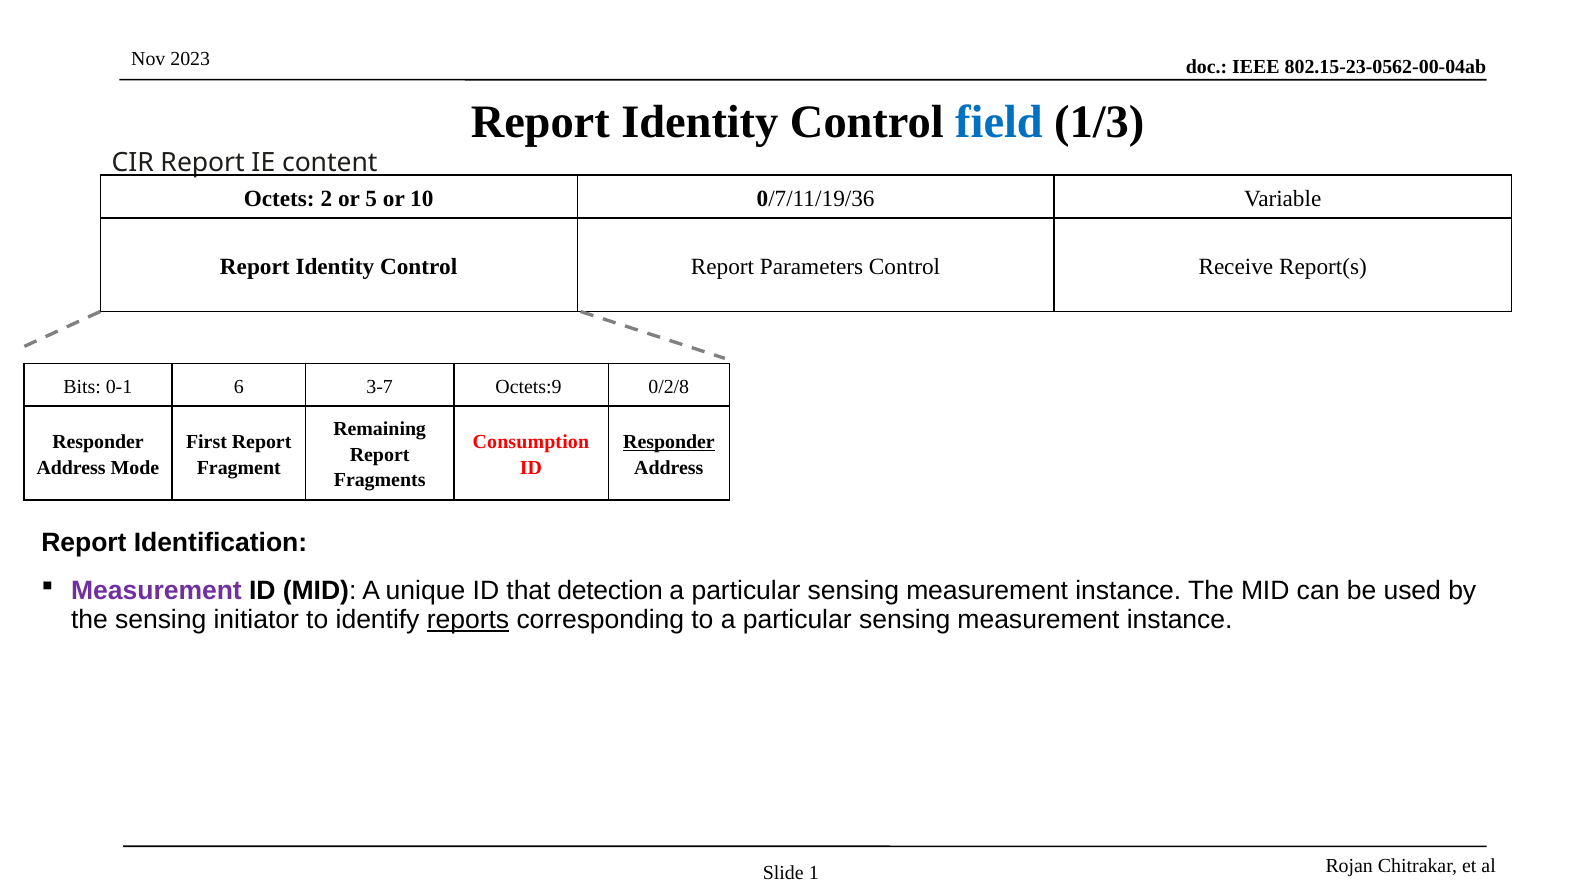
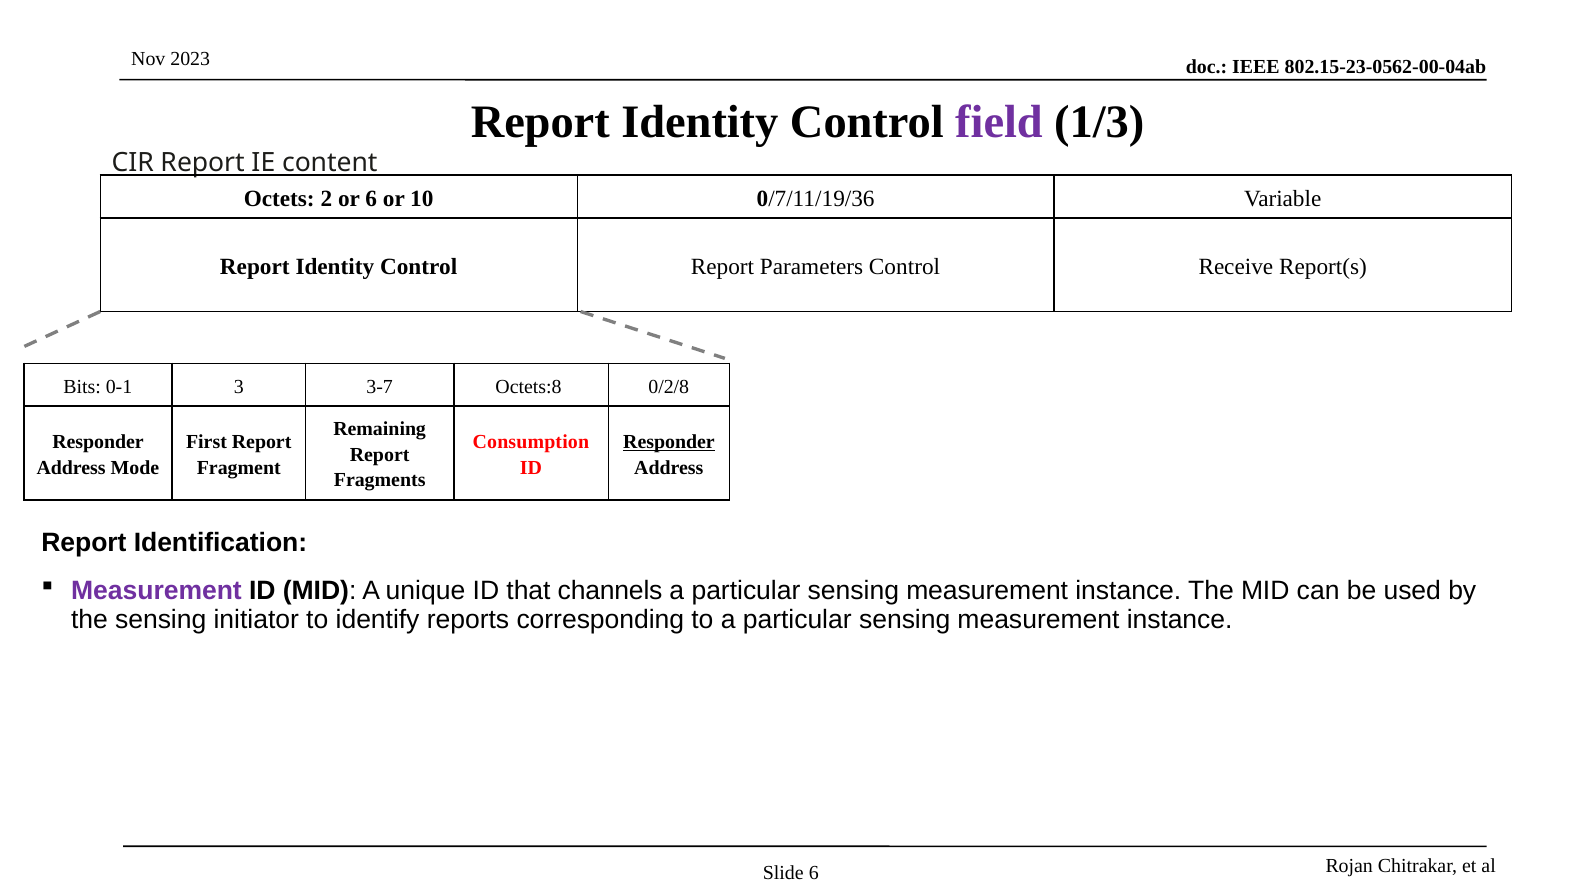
field colour: blue -> purple (999, 122)
or 5: 5 -> 6 (371, 199)
6: 6 -> 3 (239, 387)
Octets:9: Octets:9 -> Octets:8 (528, 387)
detection: detection -> channels (610, 591)
reports underline: present -> none (468, 620)
Slide 1: 1 -> 6 (814, 873)
